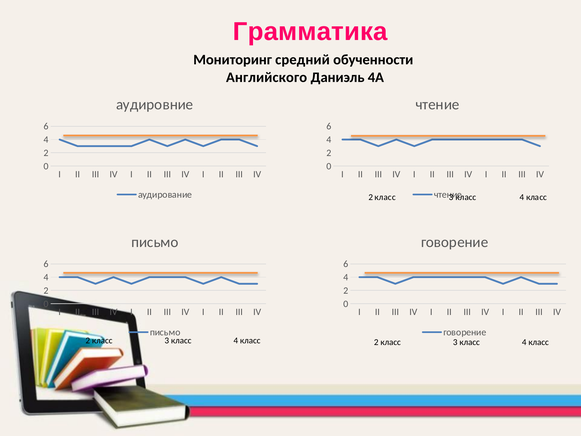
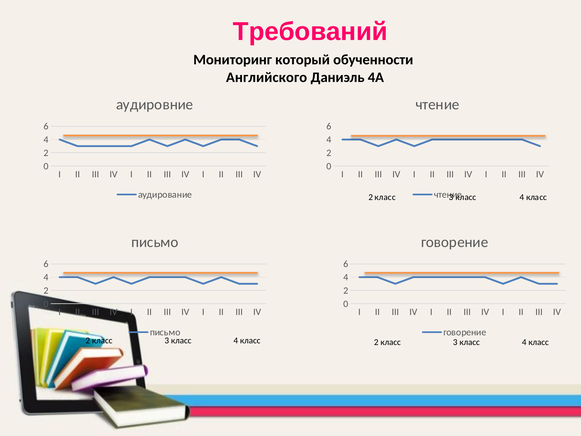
Грамматика: Грамматика -> Требований (310, 32)
средний: средний -> который (303, 60)
